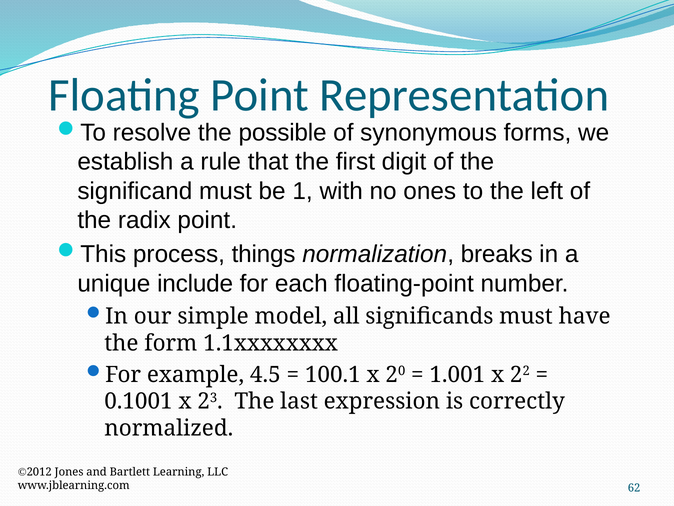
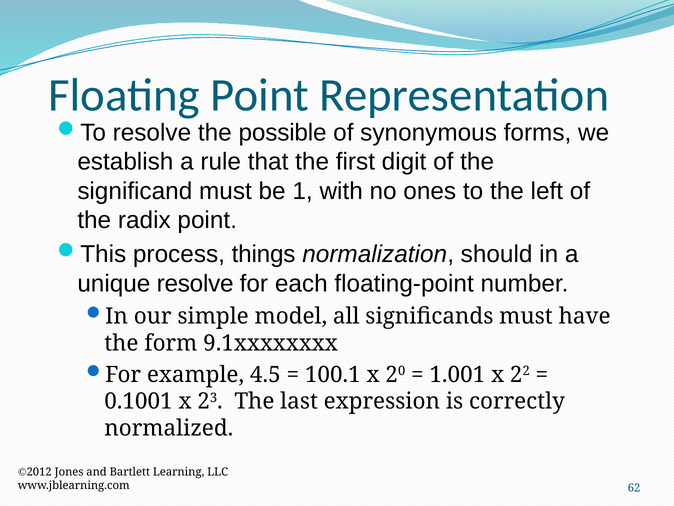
breaks: breaks -> should (497, 254)
unique include: include -> resolve (195, 283)
1.1xxxxxxxx: 1.1xxxxxxxx -> 9.1xxxxxxxx (270, 343)
